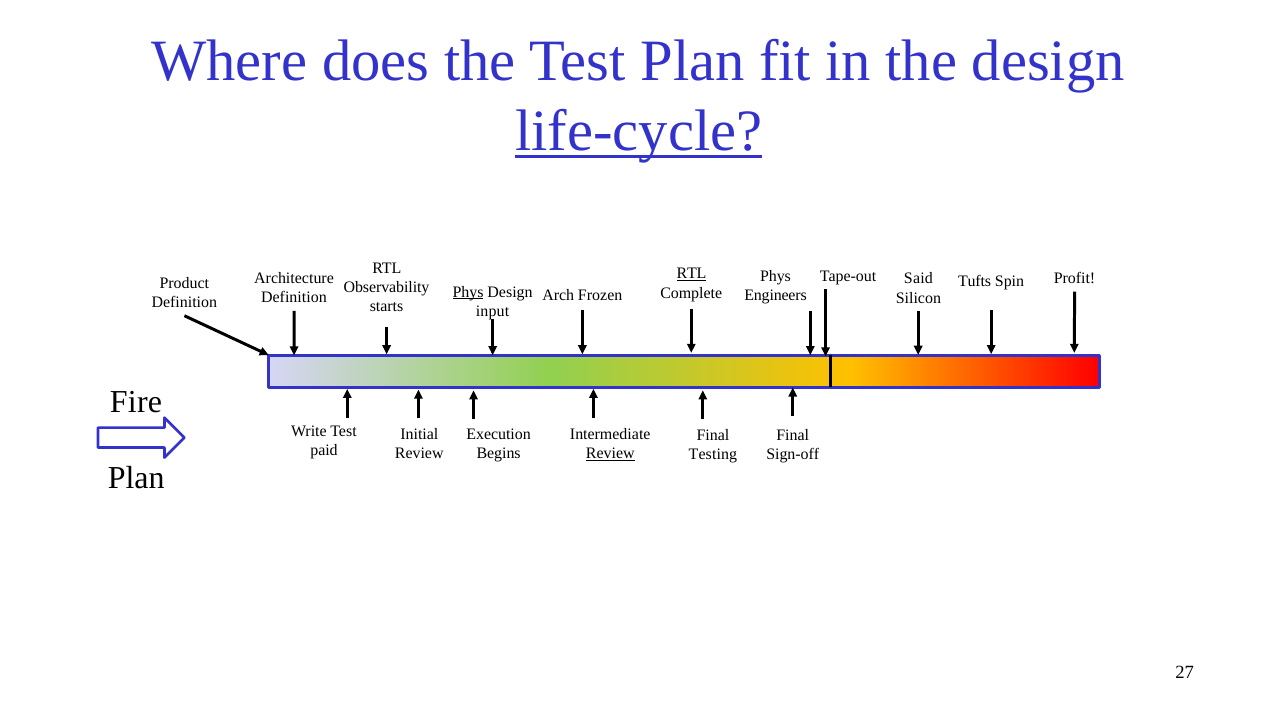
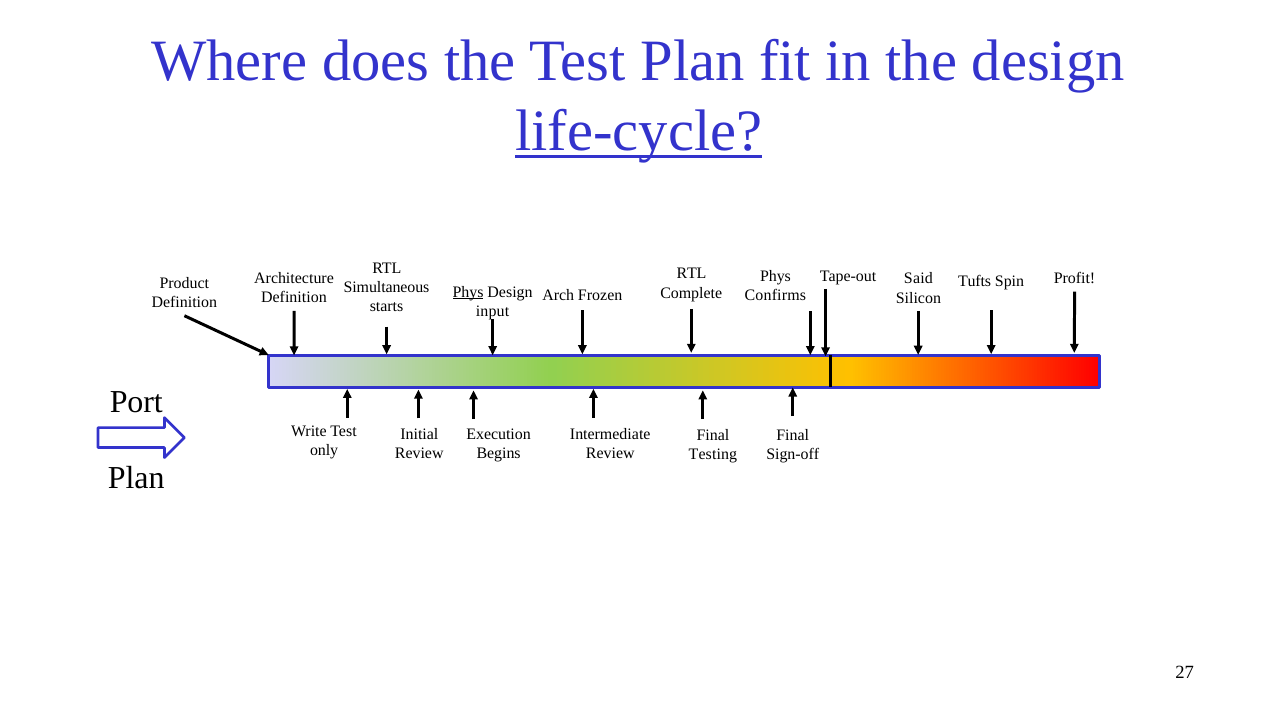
RTL underline: present -> none (692, 274)
Observability: Observability -> Simultaneous (387, 287)
Engineers: Engineers -> Confirms (775, 295)
Fire: Fire -> Port (136, 401)
paid: paid -> only (324, 450)
Review underline: present -> none (610, 454)
